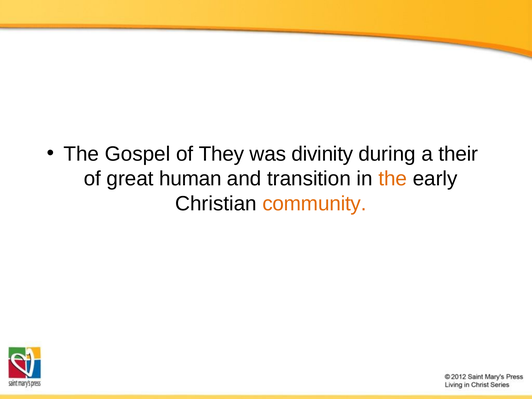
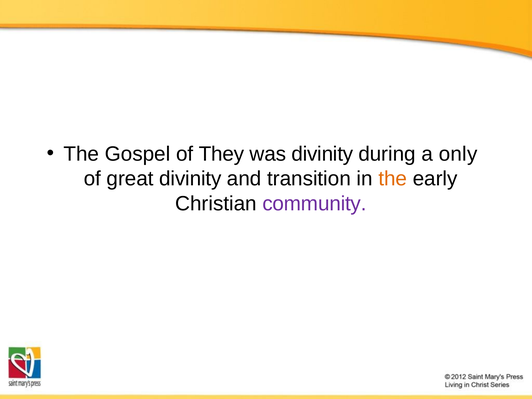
their: their -> only (458, 154)
great human: human -> divinity (190, 179)
community colour: orange -> purple (314, 204)
